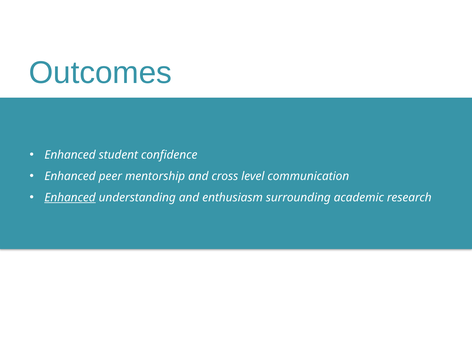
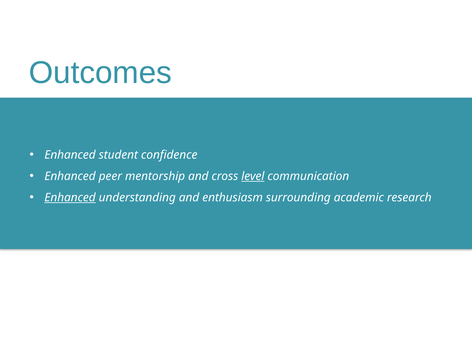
level underline: none -> present (253, 176)
